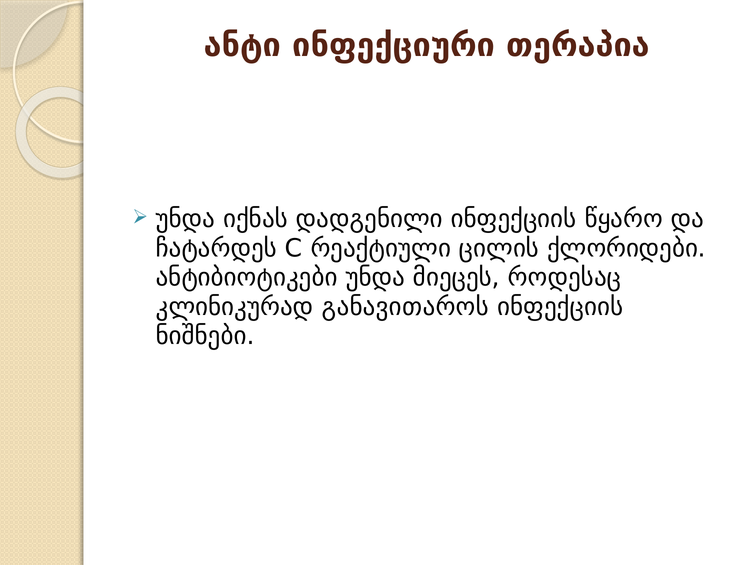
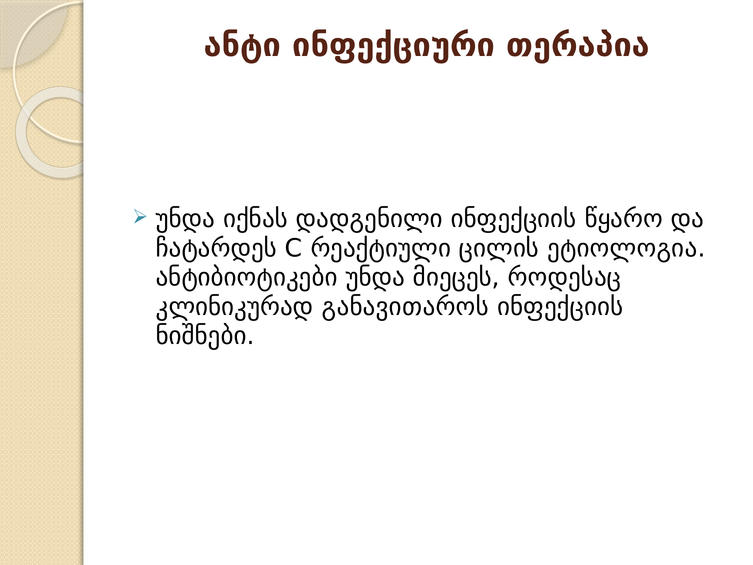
ქლორიდები: ქლორიდები -> ეტიოლოგია (626, 248)
